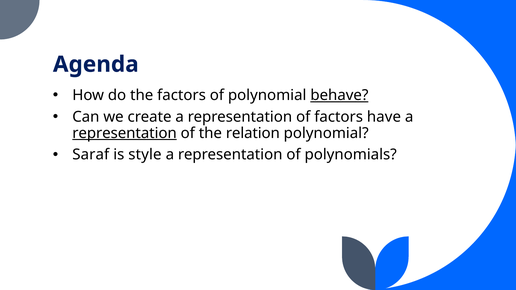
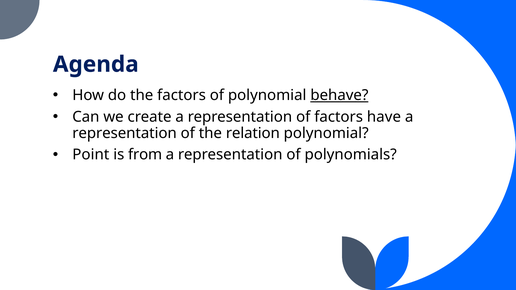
representation underline: present -> none (125, 133)
Saraf: Saraf -> Point (91, 155)
style: style -> from (145, 155)
